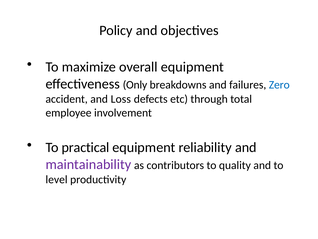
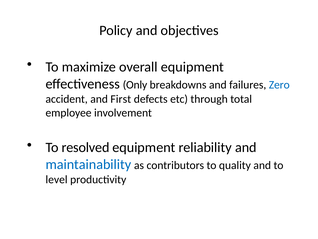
Loss: Loss -> First (121, 99)
practical: practical -> resolved (86, 147)
maintainability colour: purple -> blue (88, 164)
